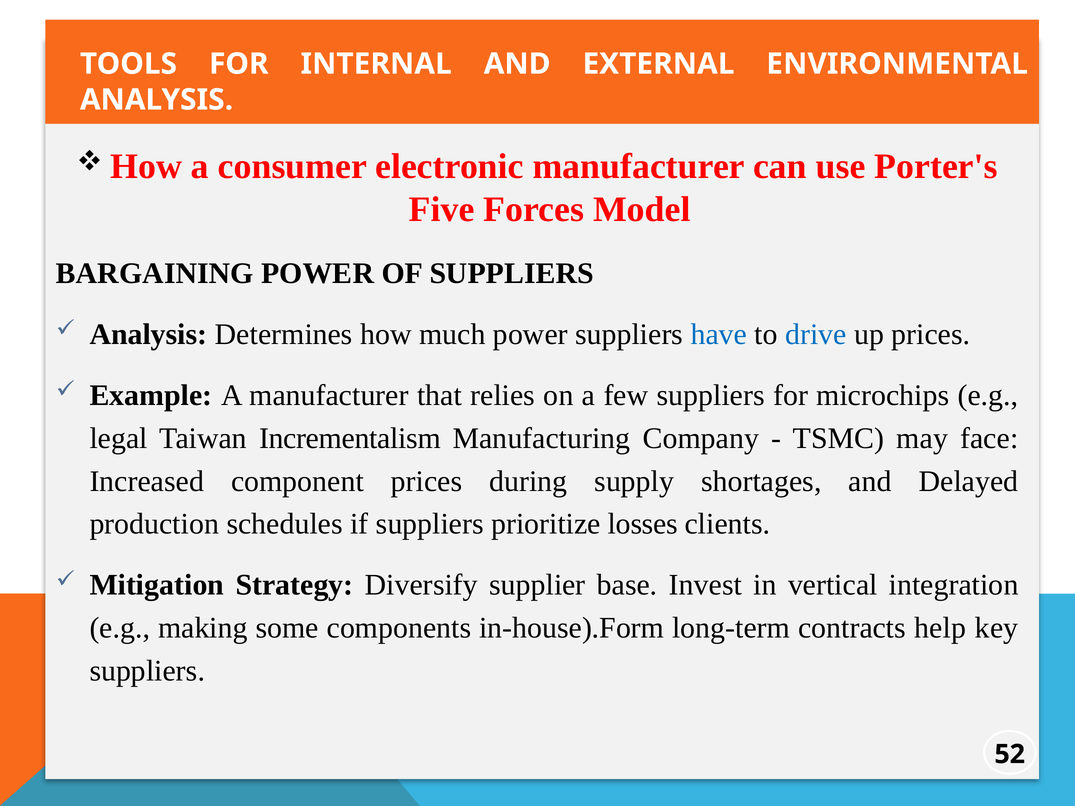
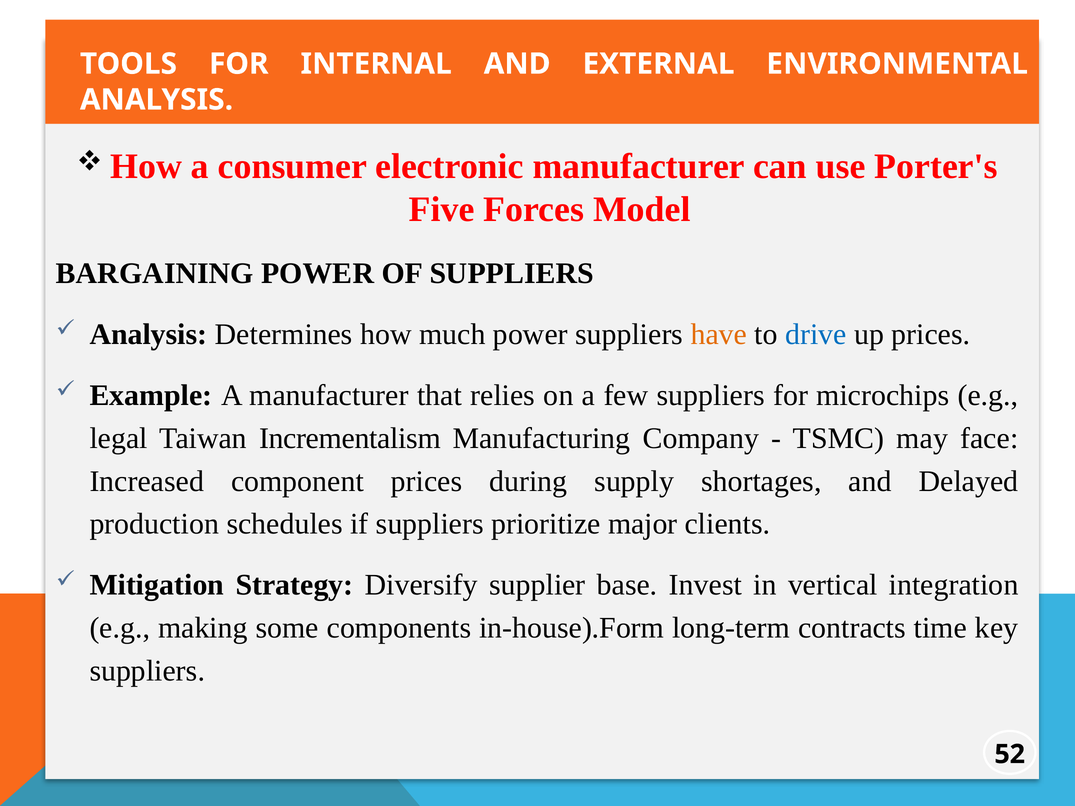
have colour: blue -> orange (719, 334)
losses: losses -> major (643, 524)
help: help -> time (940, 628)
